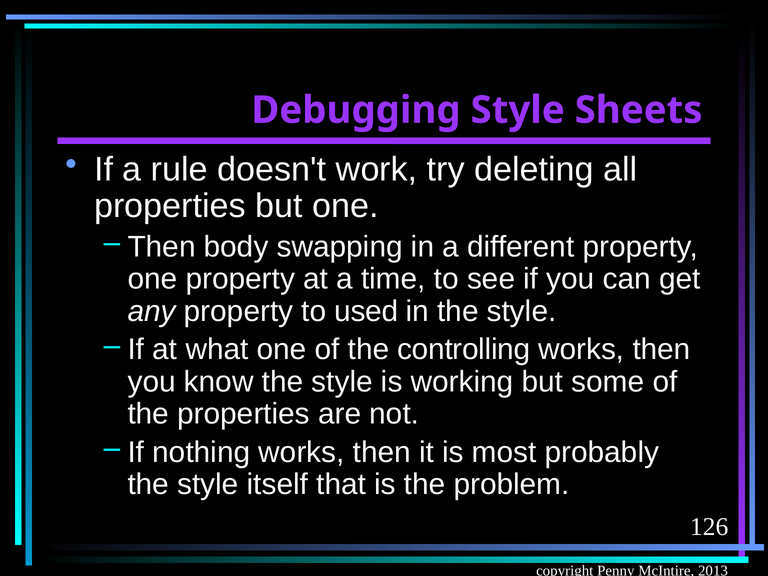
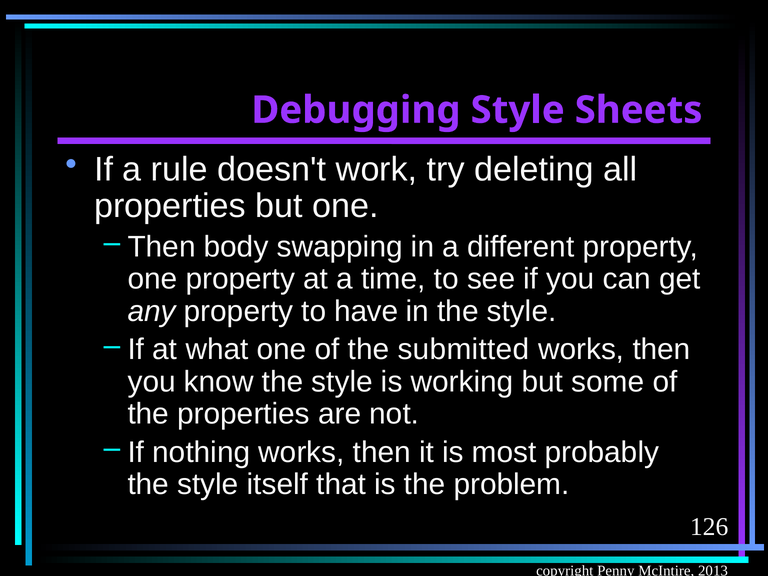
used: used -> have (366, 311)
controlling: controlling -> submitted (464, 350)
